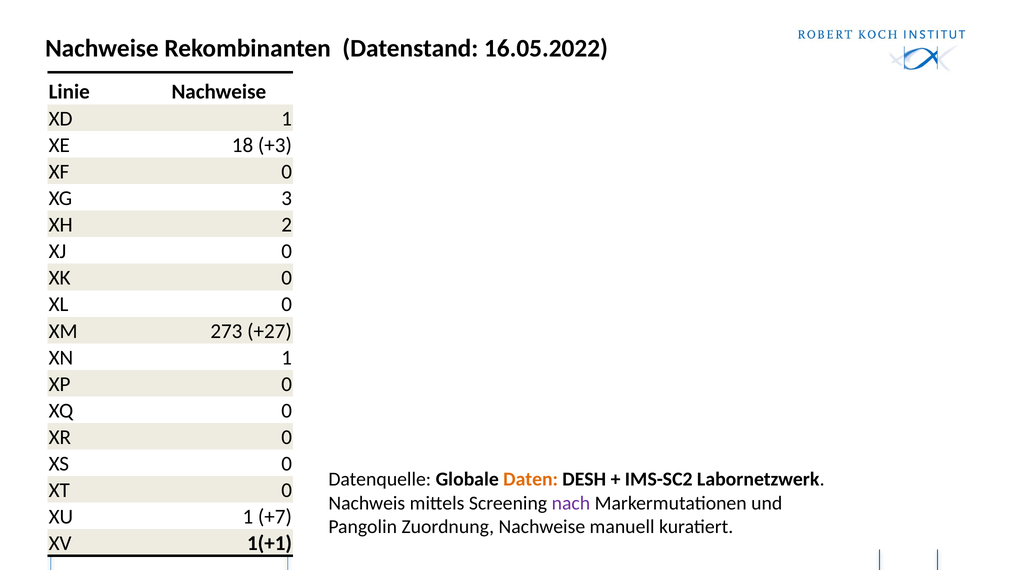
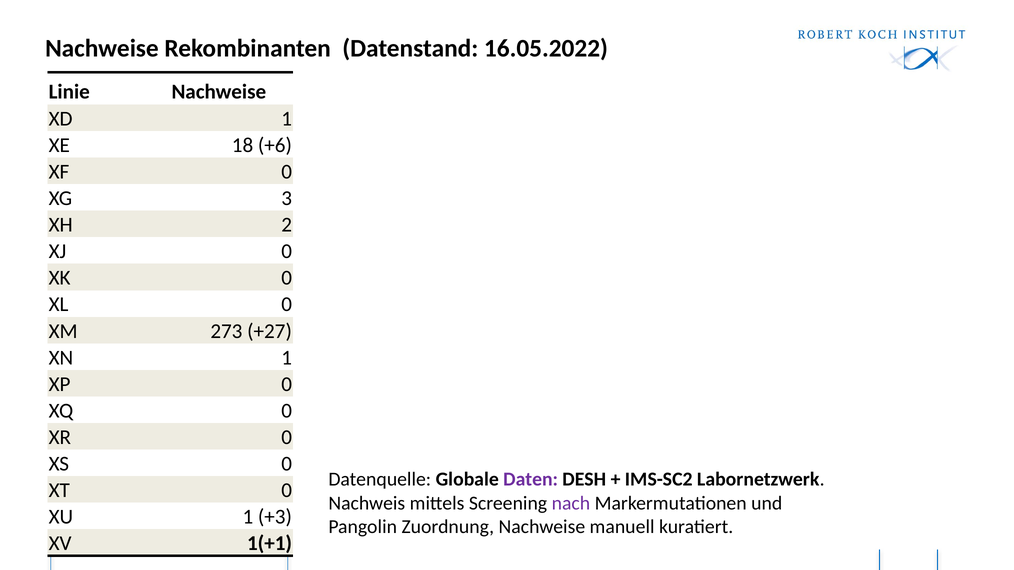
+3: +3 -> +6 (275, 145)
Daten colour: orange -> purple (531, 480)
+7: +7 -> +3 (275, 517)
